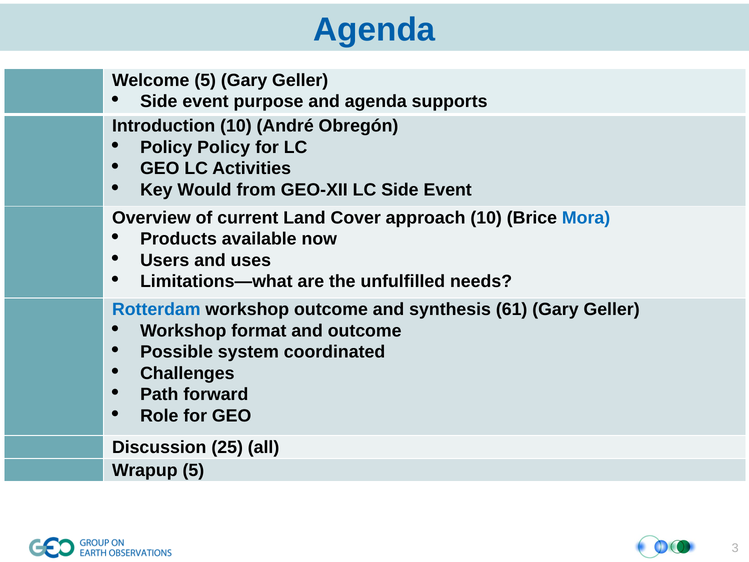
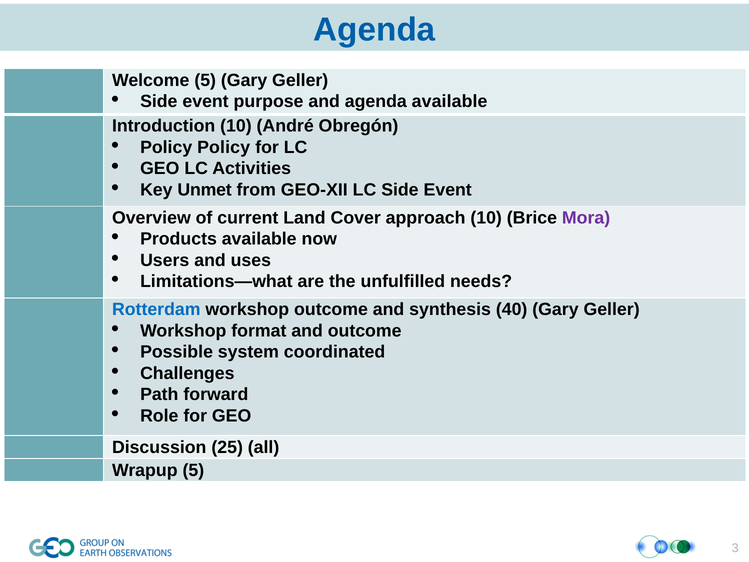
agenda supports: supports -> available (450, 101)
Would: Would -> Unmet (205, 190)
Mora colour: blue -> purple (586, 218)
61: 61 -> 40 (512, 310)
